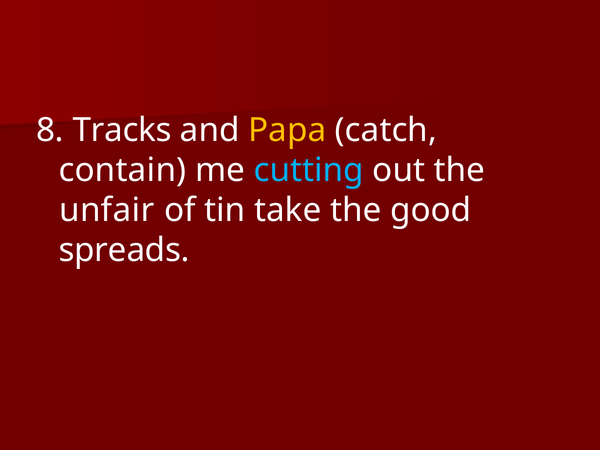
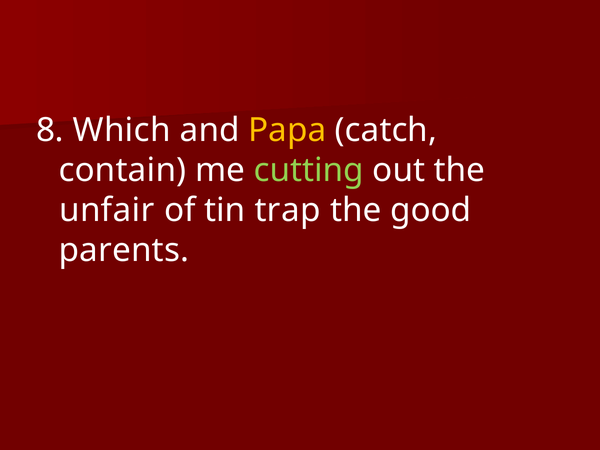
Tracks: Tracks -> Which (122, 130)
cutting colour: light blue -> light green (309, 170)
take: take -> trap (288, 210)
spreads: spreads -> parents (124, 250)
